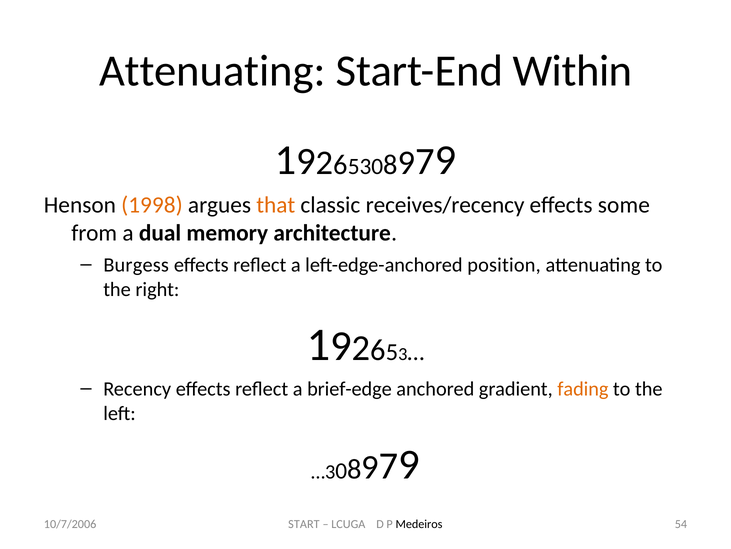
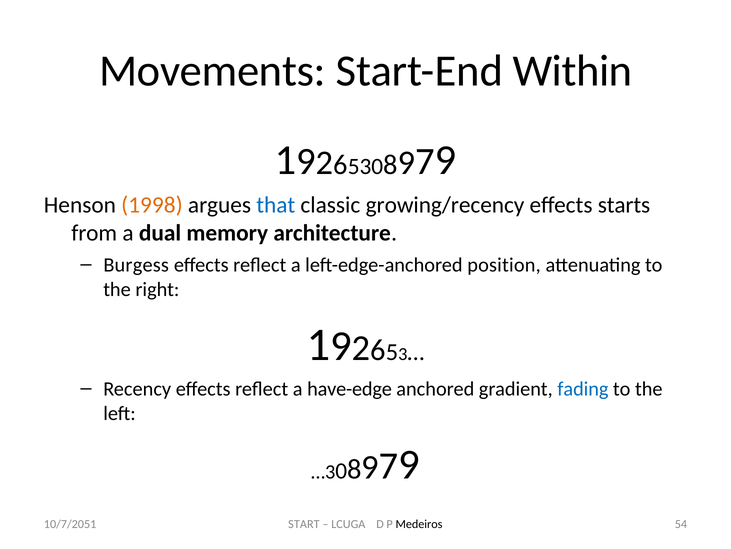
Attenuating: Attenuating -> Movements (212, 71)
that colour: orange -> blue (276, 205)
receives/recency: receives/recency -> growing/recency (445, 205)
some: some -> starts (624, 205)
brief-edge: brief-edge -> have-edge (350, 388)
fading colour: orange -> blue (583, 388)
10/7/2006: 10/7/2006 -> 10/7/2051 (70, 524)
